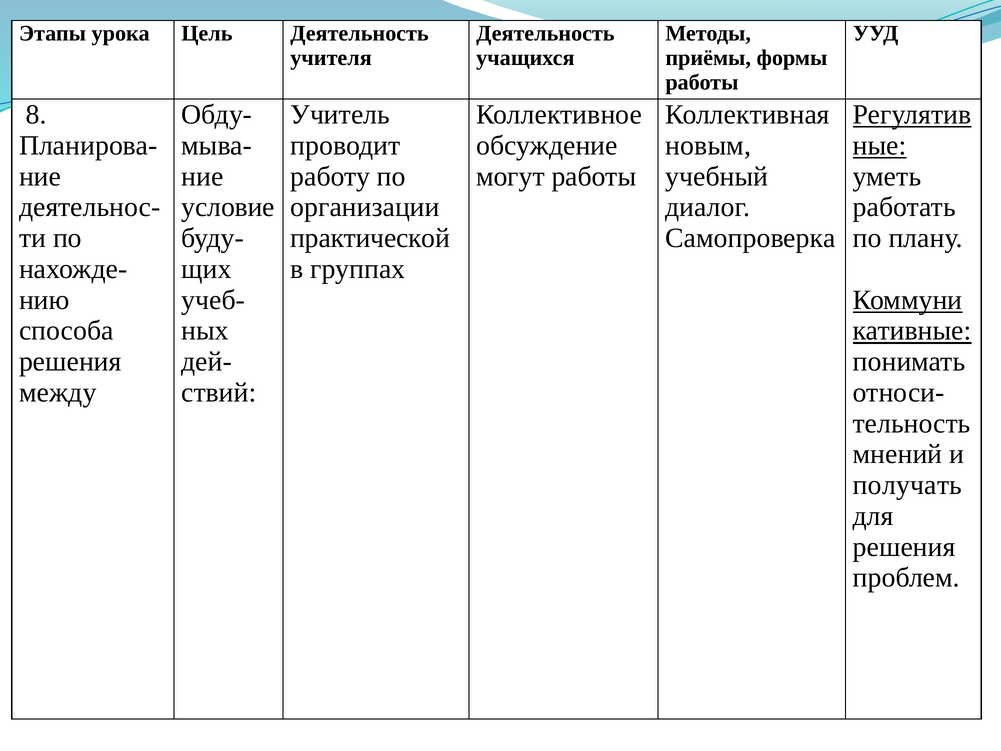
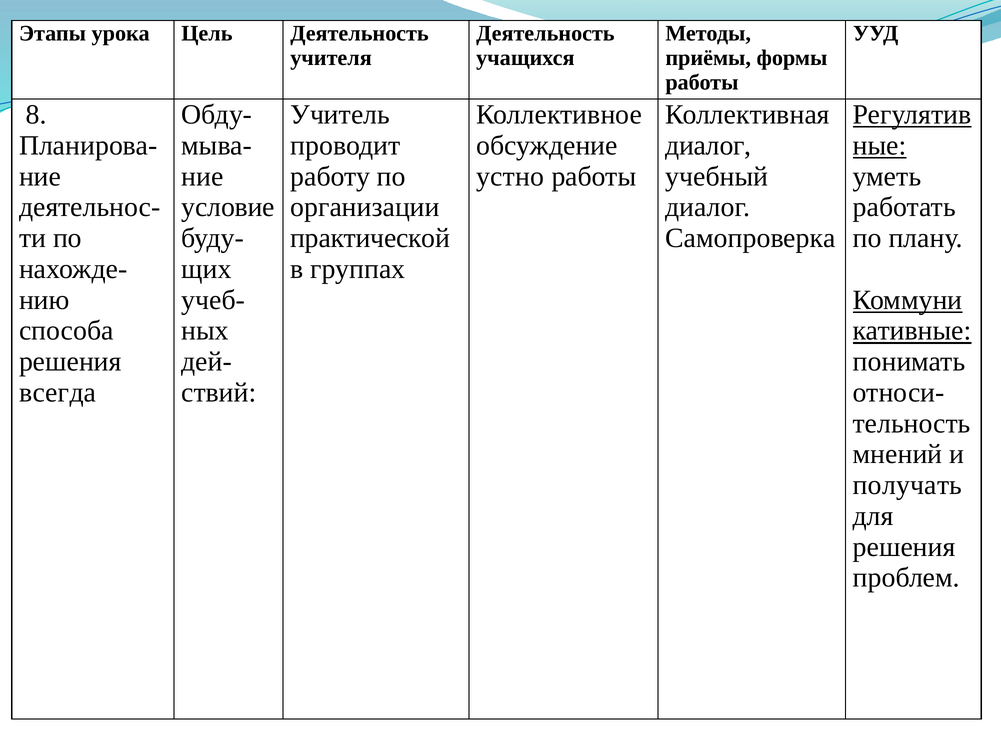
новым: новым -> диалог (708, 146)
могут: могут -> устно (510, 176)
между: между -> всегда (58, 392)
